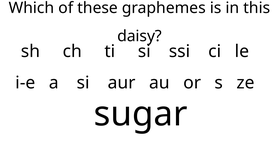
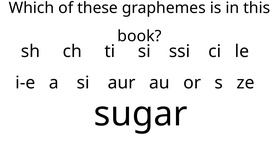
daisy: daisy -> book (139, 36)
